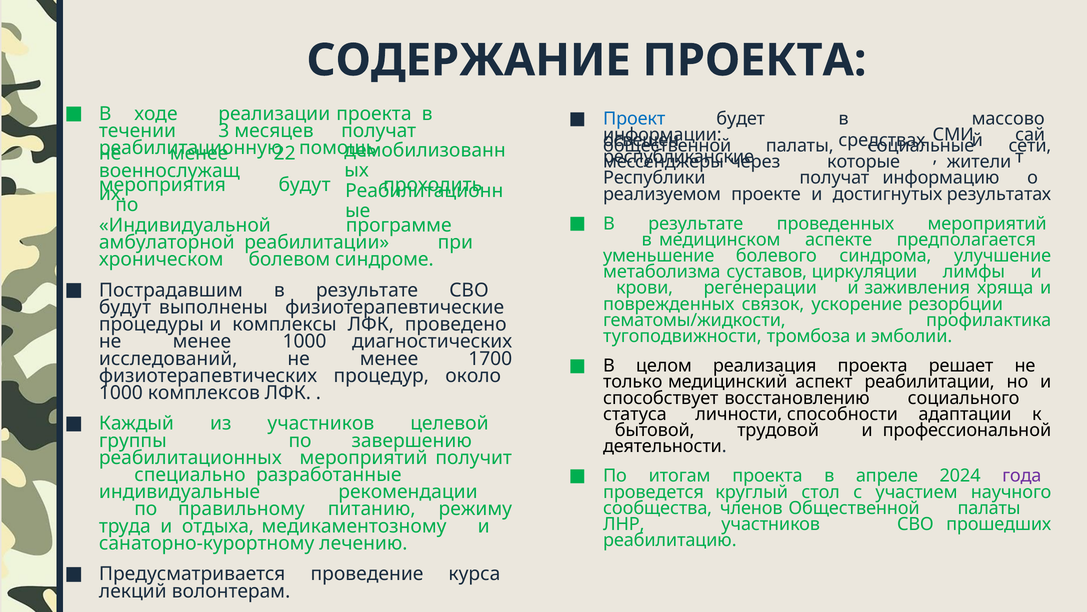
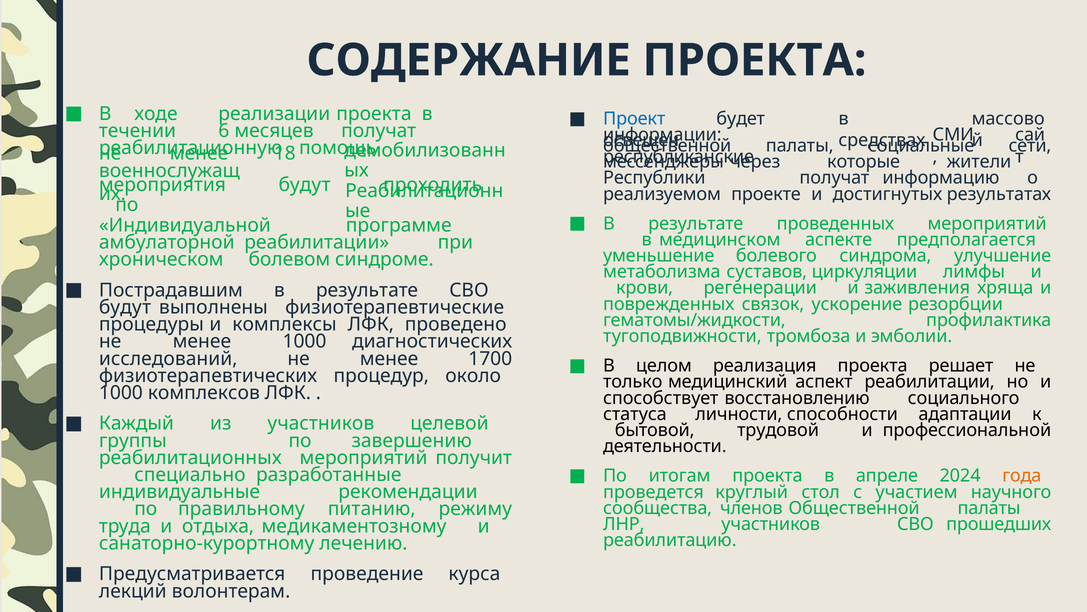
3: 3 -> 6 (224, 131)
22: 22 -> 18 (285, 153)
года colour: purple -> orange (1022, 476)
